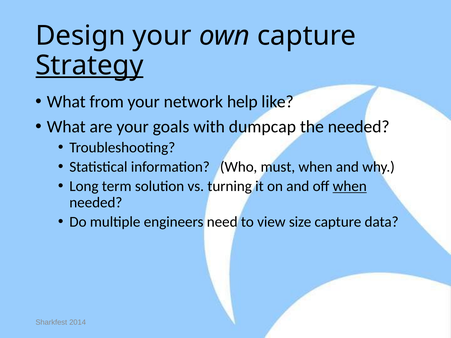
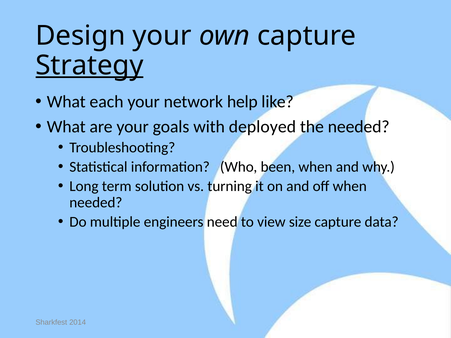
from: from -> each (107, 102)
dumpcap: dumpcap -> deployed (262, 127)
must: must -> been (278, 167)
when underline: present -> none (350, 186)
